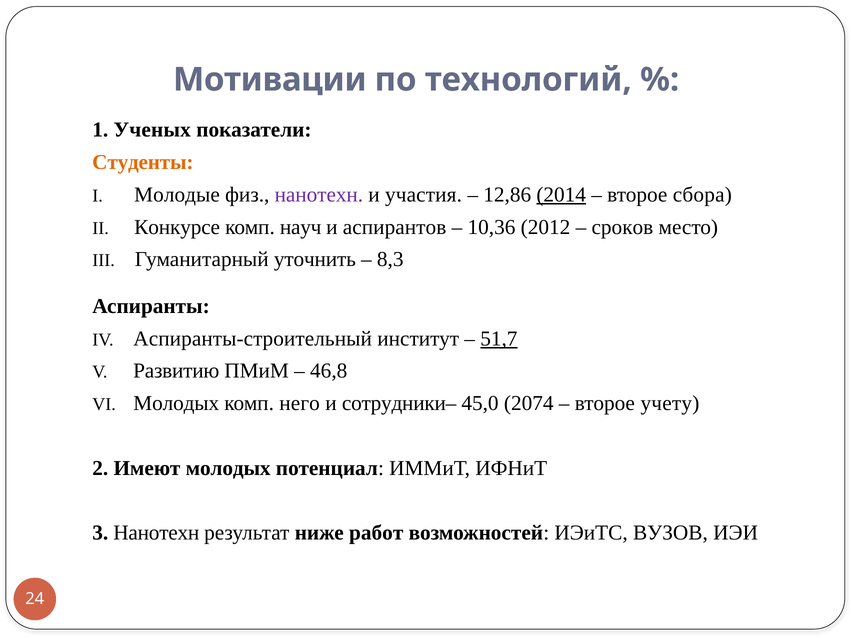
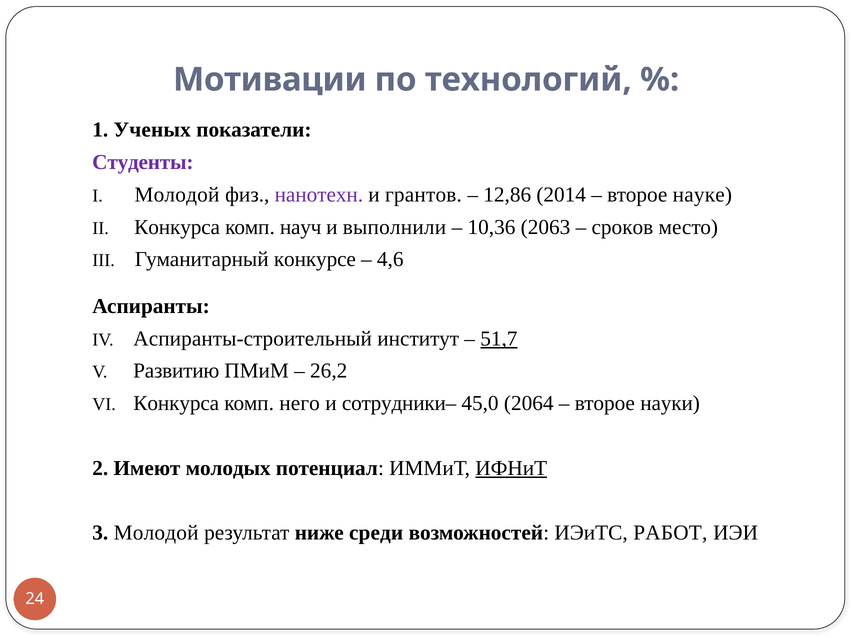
Студенты colour: orange -> purple (143, 162)
Молодые: Молодые -> Молодой (177, 195)
участия: участия -> грантов (423, 195)
2014 underline: present -> none (561, 195)
сбора: сбора -> науке (702, 195)
Конкурсе: Конкурсе -> Конкурса (177, 227)
аспирантов: аспирантов -> выполнили (395, 227)
2012: 2012 -> 2063 (546, 227)
уточнить: уточнить -> конкурсе (315, 260)
8,3: 8,3 -> 4,6 (390, 260)
46,8: 46,8 -> 26,2 (329, 371)
Молодых: Молодых -> Конкурса (176, 404)
2074: 2074 -> 2064 (529, 404)
учету: учету -> науки (670, 404)
ИФНиТ underline: none -> present (511, 468)
3 Нанотехн: Нанотехн -> Молодой (156, 533)
работ: работ -> среди (376, 533)
ВУЗОВ: ВУЗОВ -> РАБОТ (670, 533)
